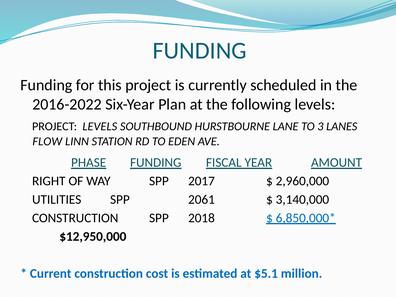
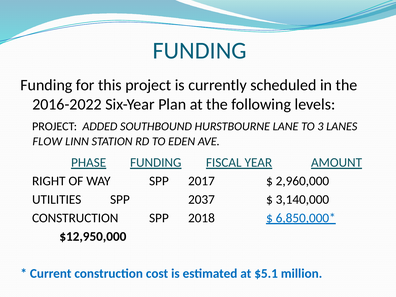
PROJECT LEVELS: LEVELS -> ADDED (100, 126)
2061: 2061 -> 2037 (201, 200)
